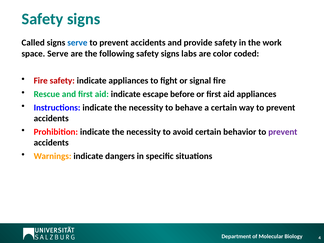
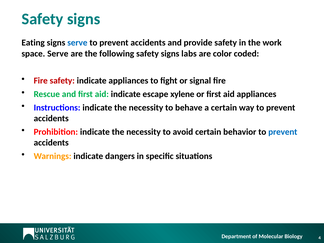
Called: Called -> Eating (33, 43)
before: before -> xylene (182, 94)
prevent colour: purple -> blue (283, 132)
